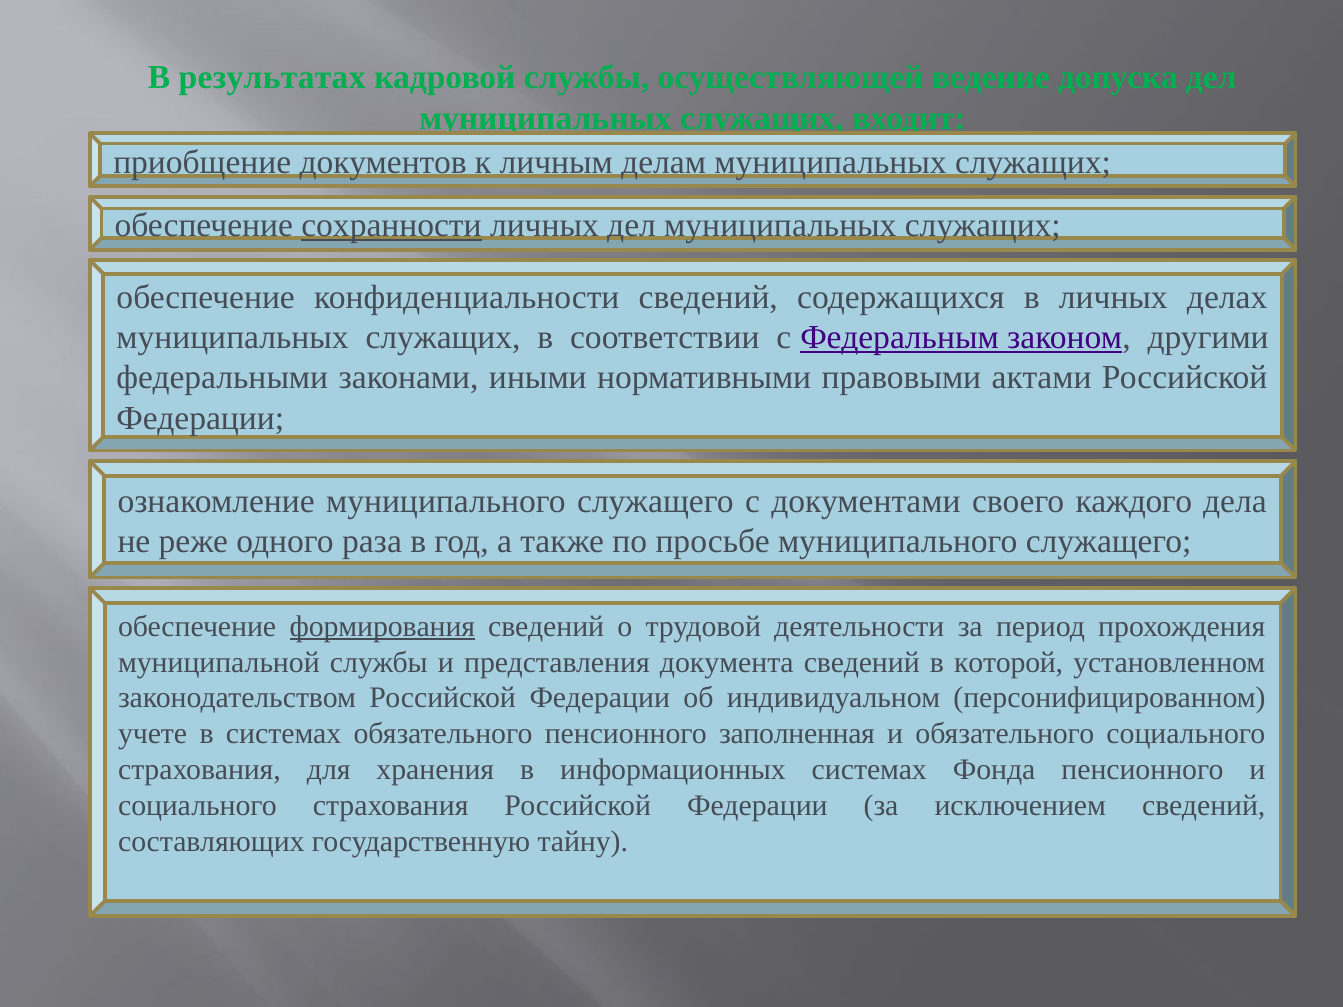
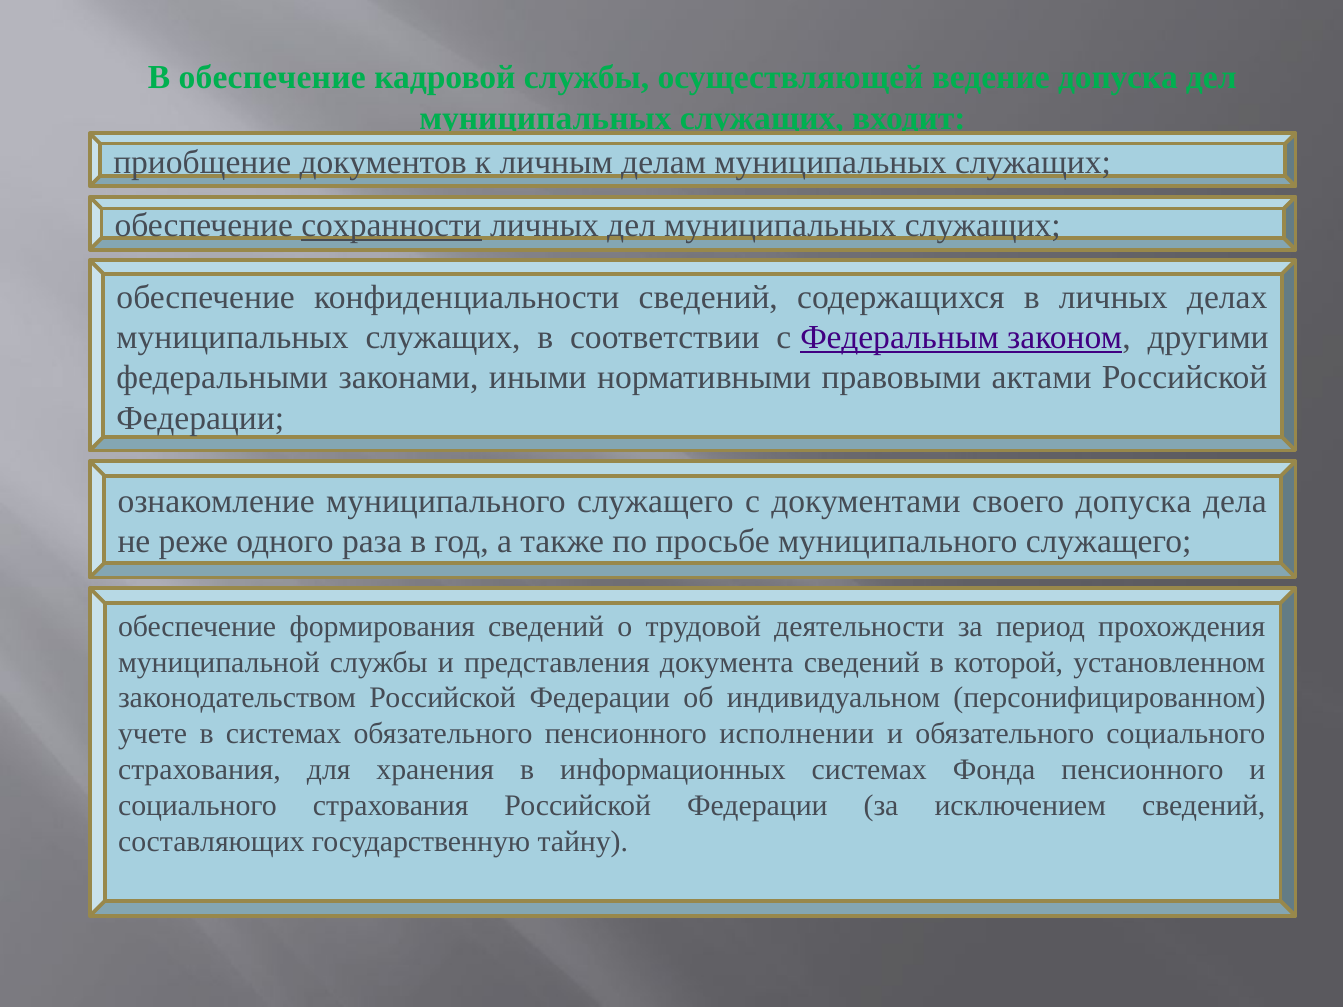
В результатах: результатах -> обеспечение (272, 78)
своего каждого: каждого -> допуска (1134, 502)
формирования underline: present -> none (382, 627)
заполненная: заполненная -> исполнении (797, 734)
